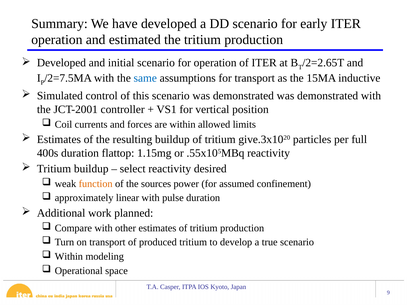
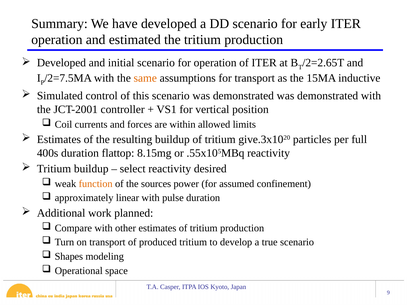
same colour: blue -> orange (145, 78)
1.15mg: 1.15mg -> 8.15mg (154, 153)
Within: Within -> Shapes (69, 257)
